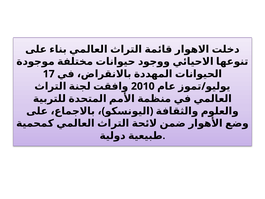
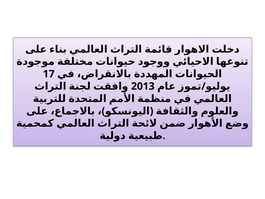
2010: 2010 -> 2013 (143, 86)
